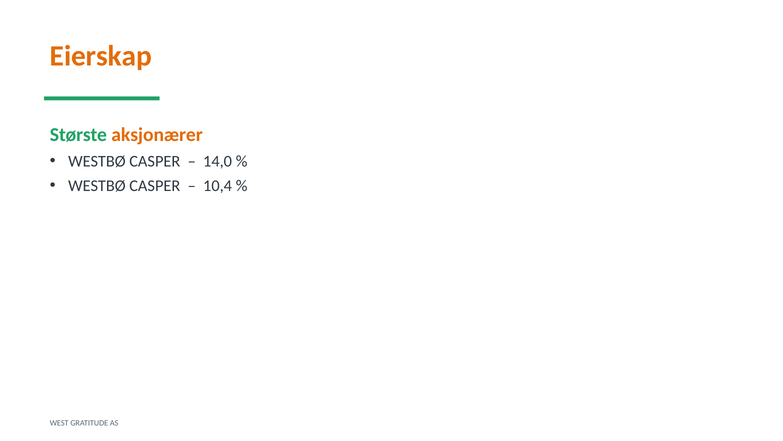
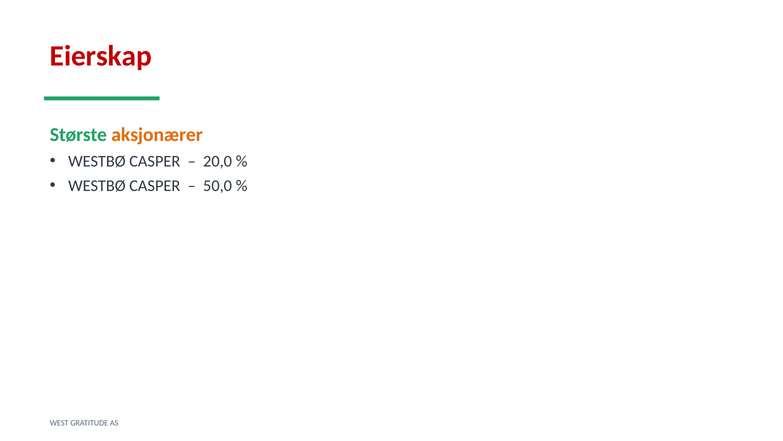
Eierskap colour: orange -> red (101, 56)
14,0: 14,0 -> 20,0 (218, 161)
10,4: 10,4 -> 50,0 (218, 185)
